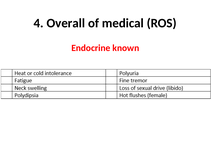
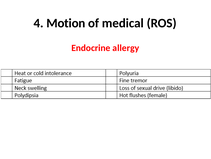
Overall: Overall -> Motion (66, 23)
known: known -> allergy (126, 48)
